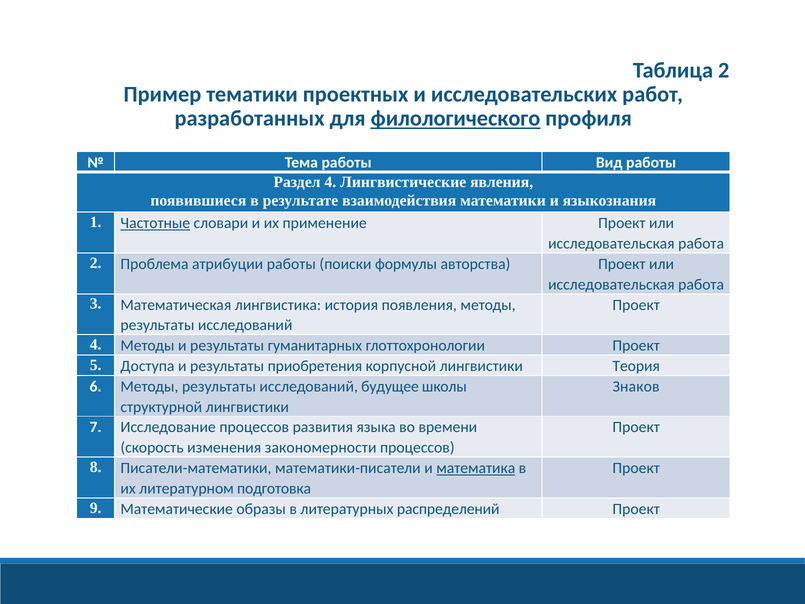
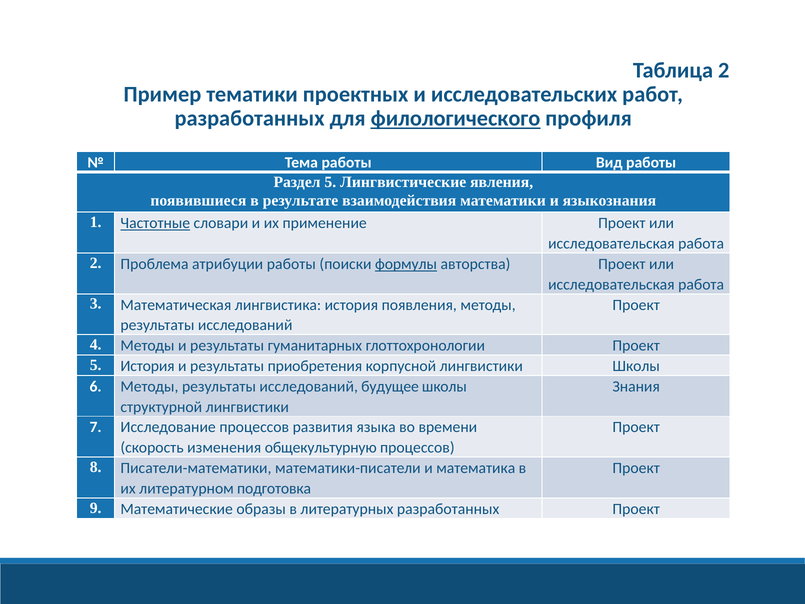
Раздел 4: 4 -> 5 (330, 182)
формулы underline: none -> present (406, 264)
5 Доступа: Доступа -> История (148, 366)
лингвистики Теория: Теория -> Школы (636, 366)
Знаков: Знаков -> Знания (636, 386)
закономерности: закономерности -> общекультурную (321, 448)
математика underline: present -> none (476, 468)
литературных распределений: распределений -> разработанных (448, 509)
